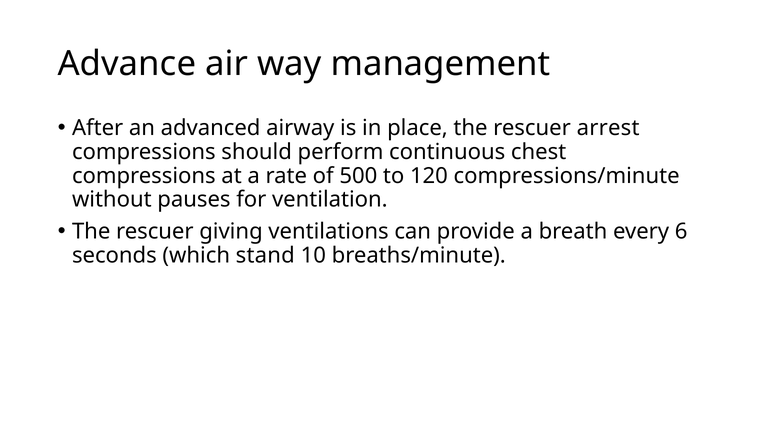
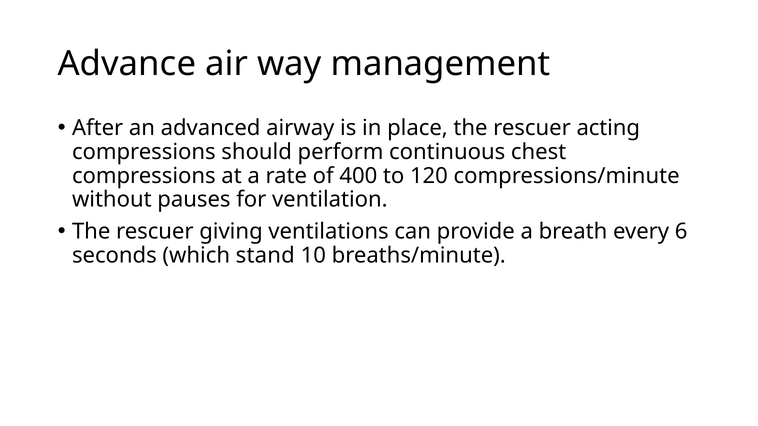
arrest: arrest -> acting (608, 128)
500: 500 -> 400 (358, 176)
